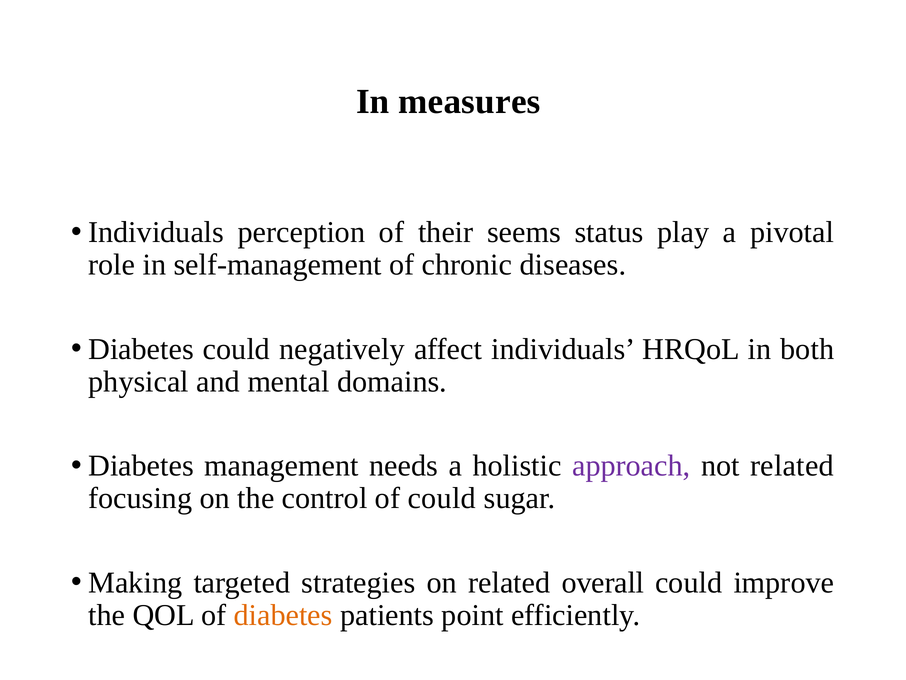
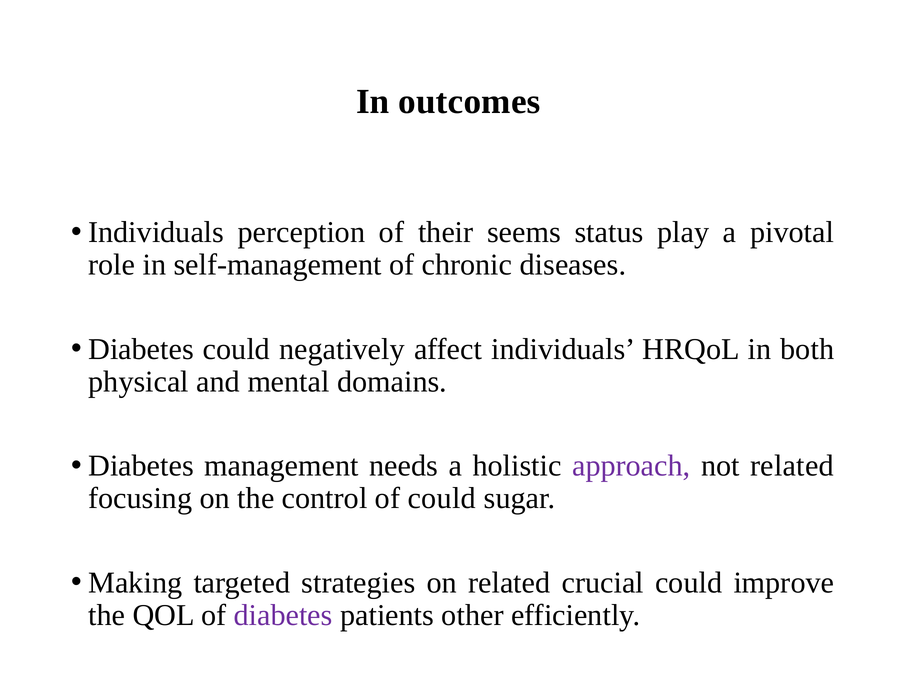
measures: measures -> outcomes (469, 102)
overall: overall -> crucial (603, 582)
diabetes colour: orange -> purple (283, 615)
point: point -> other (473, 615)
